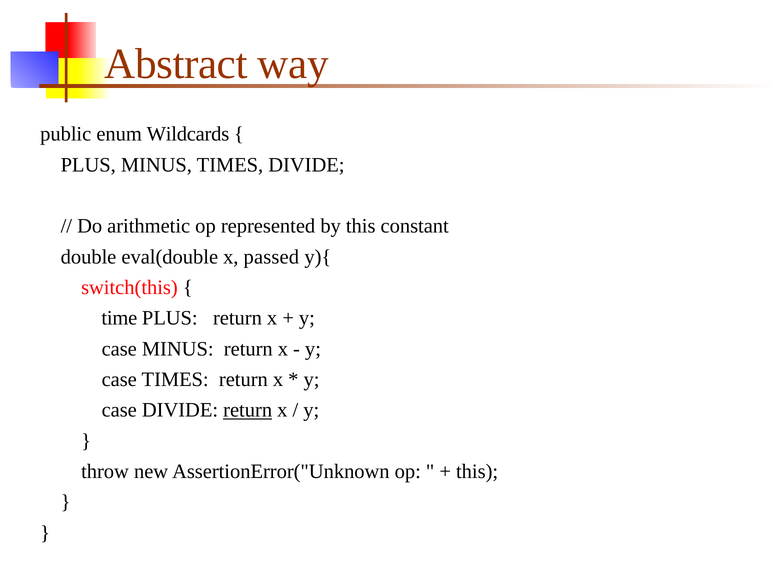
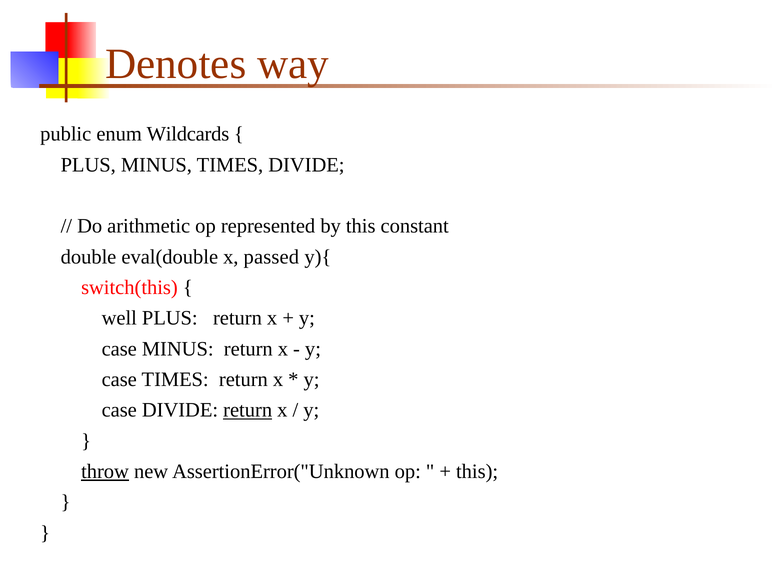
Abstract: Abstract -> Denotes (176, 64)
time: time -> well (119, 318)
throw underline: none -> present (105, 472)
